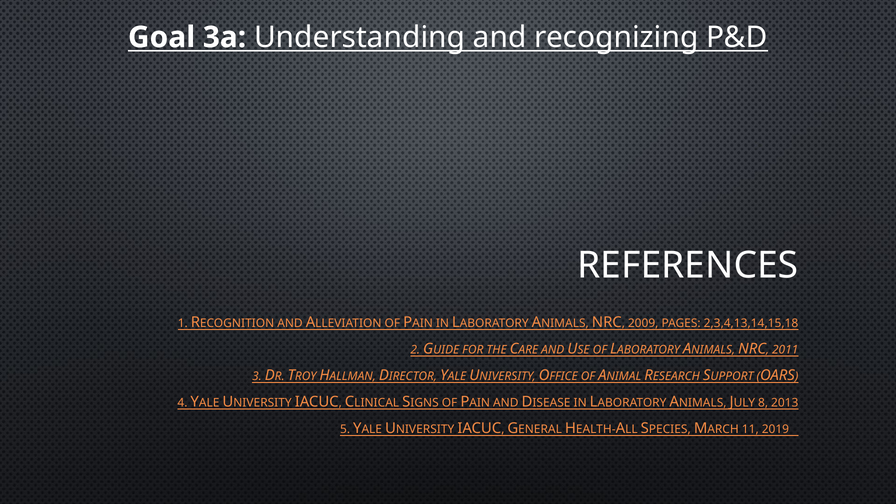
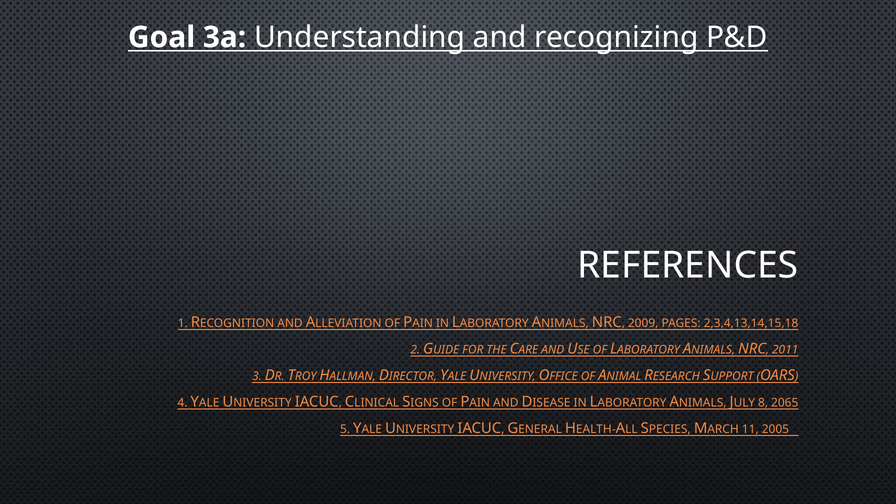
2013: 2013 -> 2065 (785, 403)
2019: 2019 -> 2005 (775, 429)
